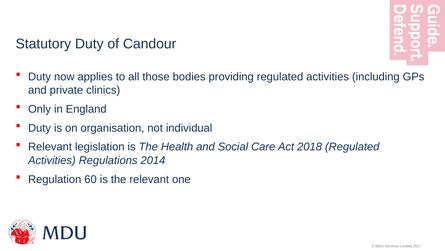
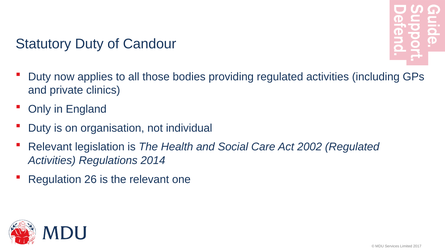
2018: 2018 -> 2002 (310, 147)
60: 60 -> 26 (91, 179)
